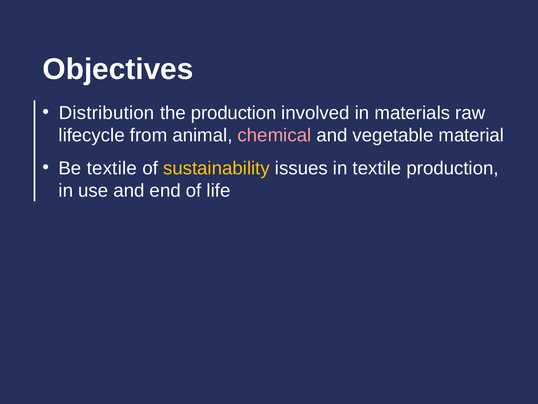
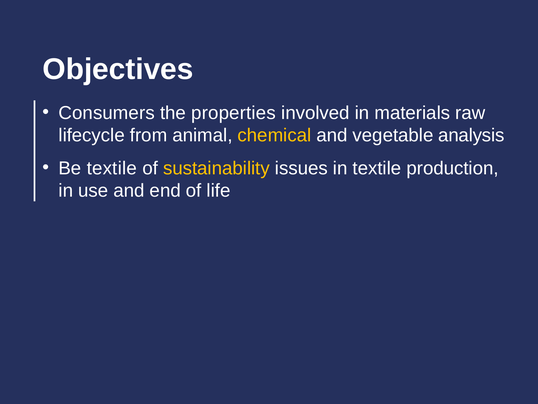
Distribution: Distribution -> Consumers (107, 113)
the production: production -> properties (234, 113)
chemical colour: pink -> yellow (274, 135)
material: material -> analysis (471, 135)
